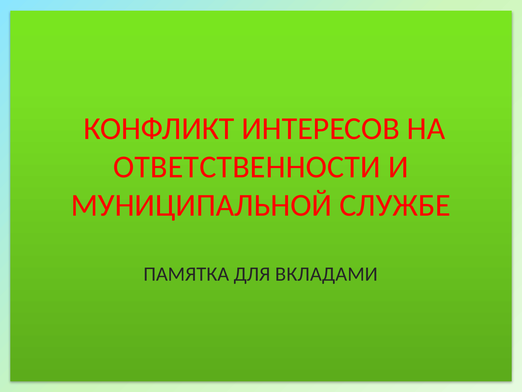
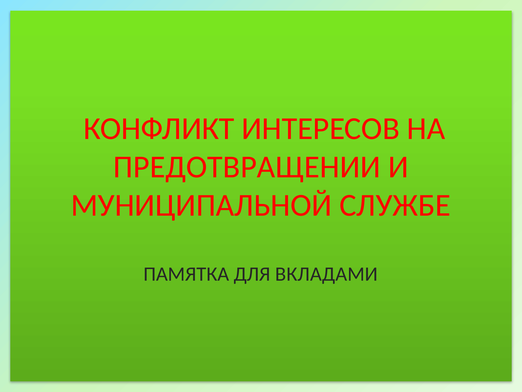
ОТВЕТСТВЕННОСТИ: ОТВЕТСТВЕННОСТИ -> ПРЕДОТВРАЩЕНИИ (247, 167)
